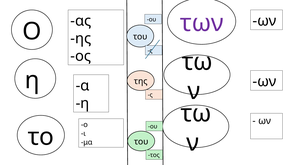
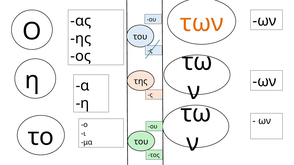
των colour: purple -> orange (202, 23)
